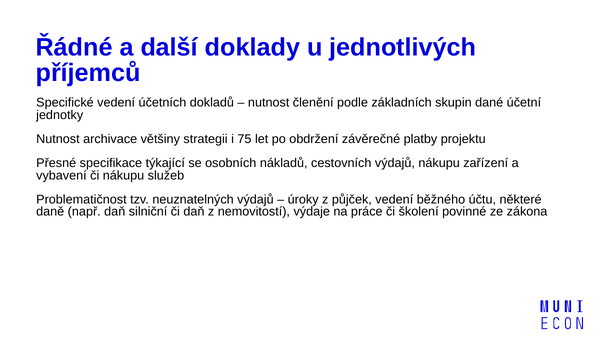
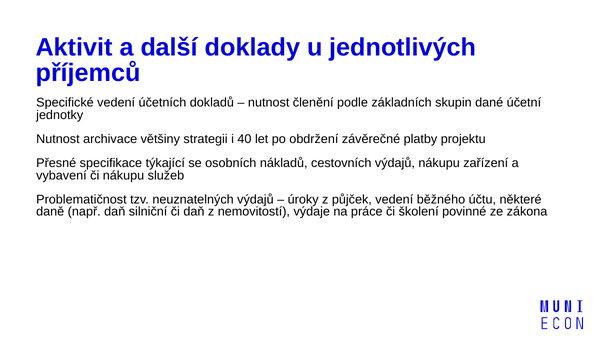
Řádné: Řádné -> Aktivit (74, 48)
75: 75 -> 40 (244, 139)
